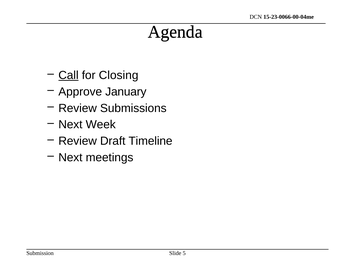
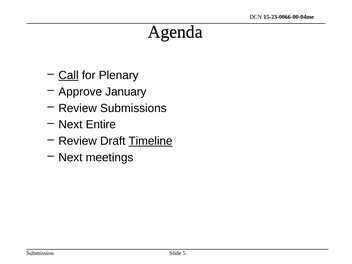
Closing: Closing -> Plenary (119, 75)
Week: Week -> Entire (101, 125)
Timeline underline: none -> present (150, 141)
